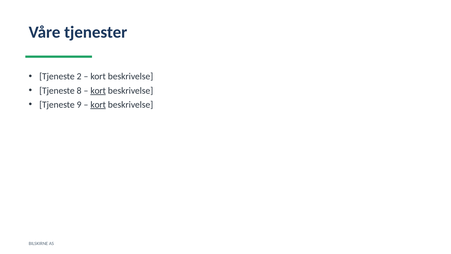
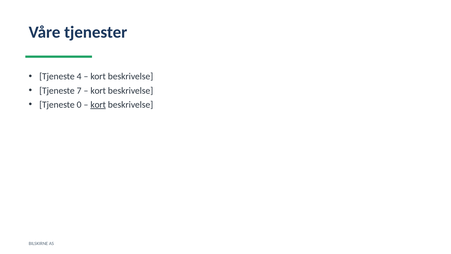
2: 2 -> 4 (79, 76)
8: 8 -> 7 (79, 90)
kort underline: present -> none (98, 90)
9: 9 -> 0 (79, 105)
